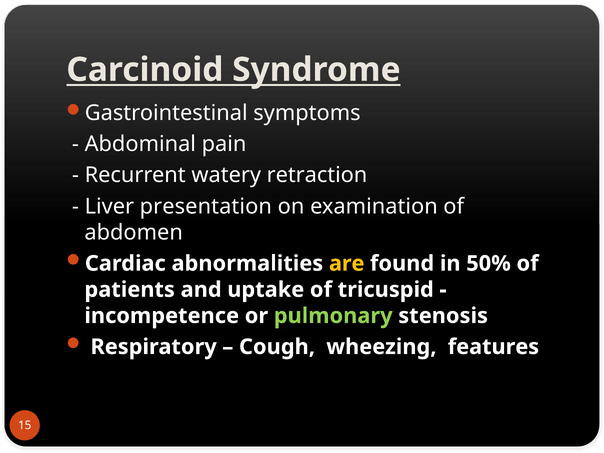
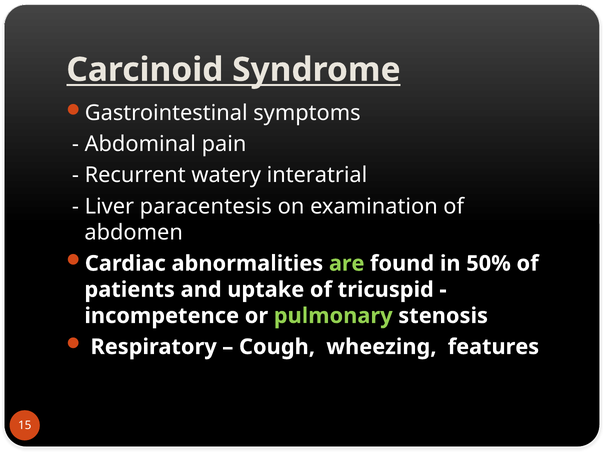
retraction: retraction -> interatrial (317, 175)
presentation: presentation -> paracentesis (206, 206)
are colour: yellow -> light green (347, 264)
